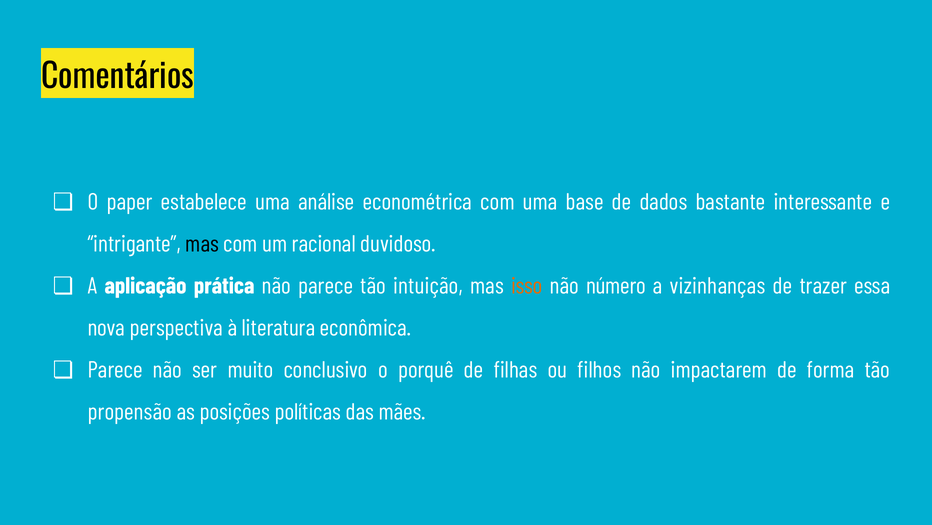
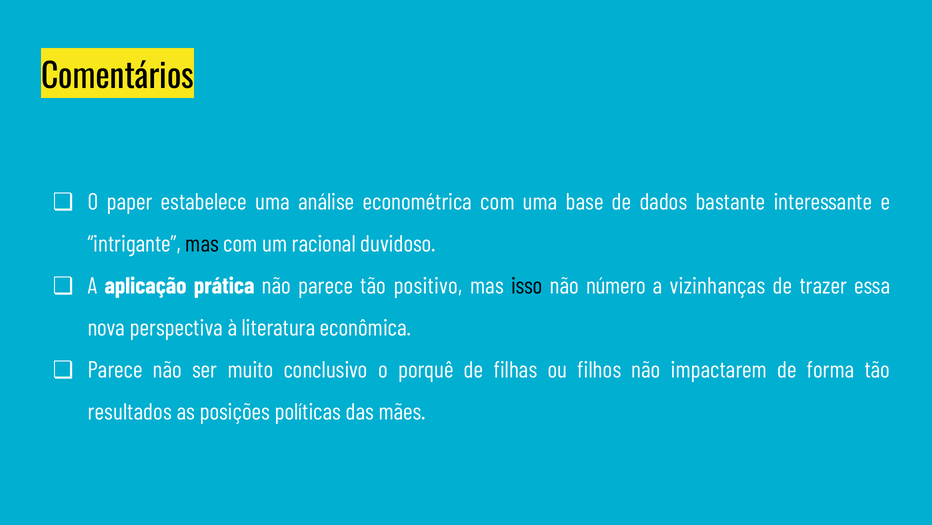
intuição: intuição -> positivo (428, 286)
isso colour: orange -> black (527, 286)
propensão: propensão -> resultados (130, 412)
